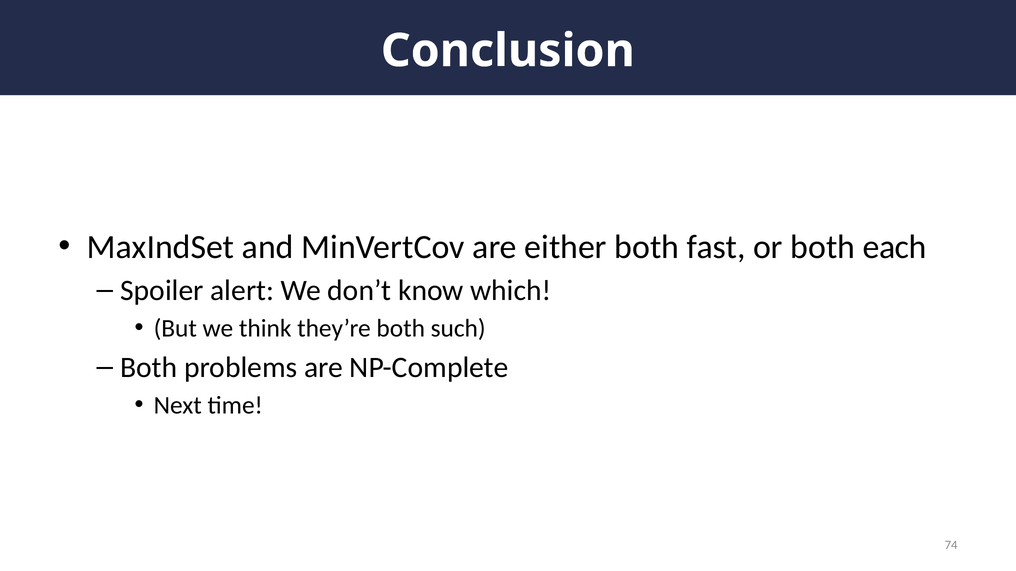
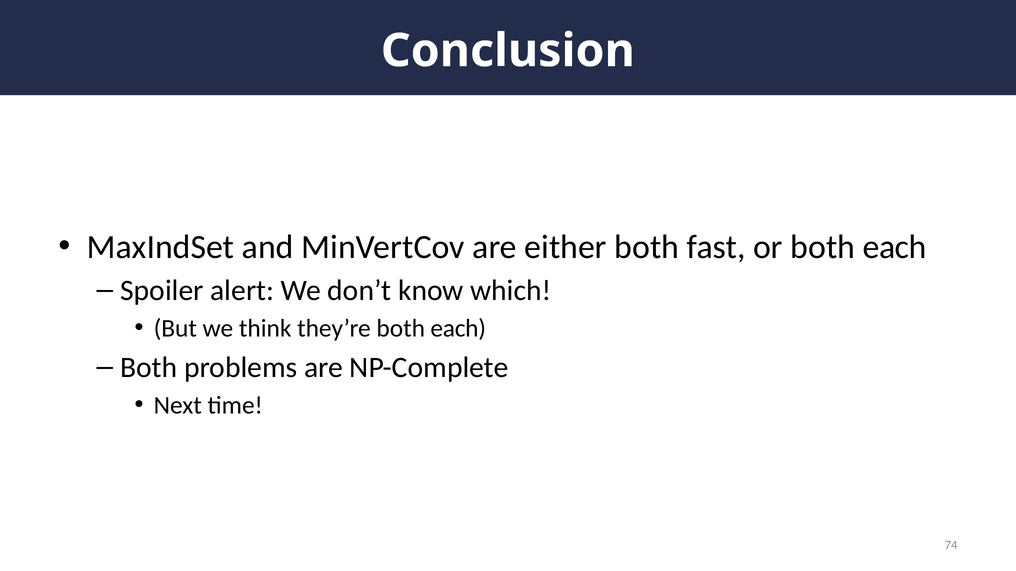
they’re both such: such -> each (458, 329)
